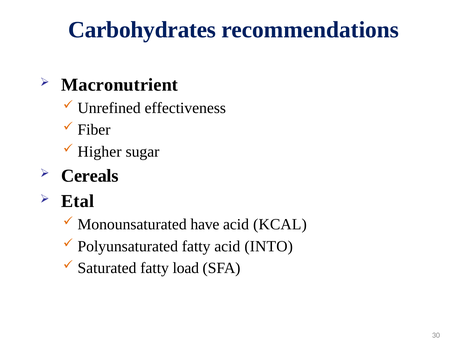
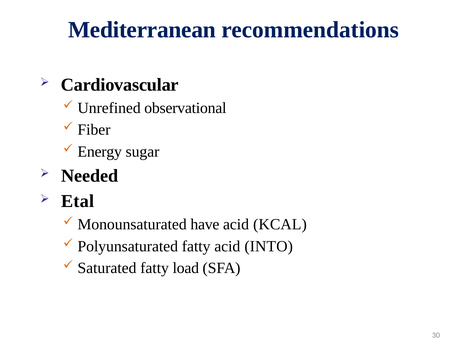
Carbohydrates: Carbohydrates -> Mediterranean (142, 30)
Macronutrient: Macronutrient -> Cardiovascular (120, 85)
effectiveness: effectiveness -> observational (185, 108)
Higher: Higher -> Energy (100, 152)
Cereals: Cereals -> Needed (90, 176)
